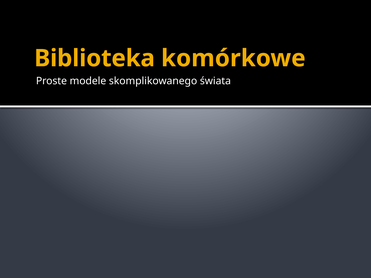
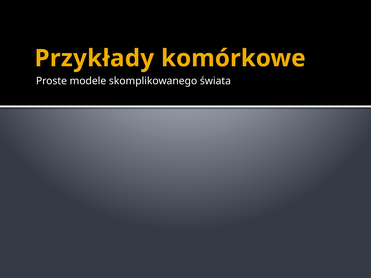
Biblioteka: Biblioteka -> Przykłady (94, 58)
